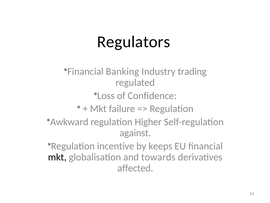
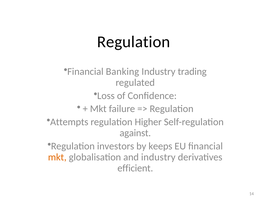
Regulators: Regulators -> Regulation (134, 42)
Awkward: Awkward -> Attempts (69, 122)
incentive: incentive -> investors (116, 146)
mkt colour: black -> orange (57, 157)
and towards: towards -> industry (158, 157)
affected: affected -> efficient (135, 168)
